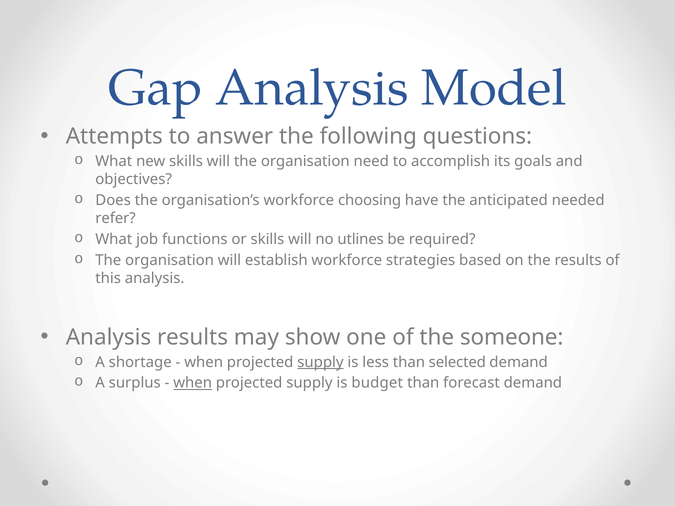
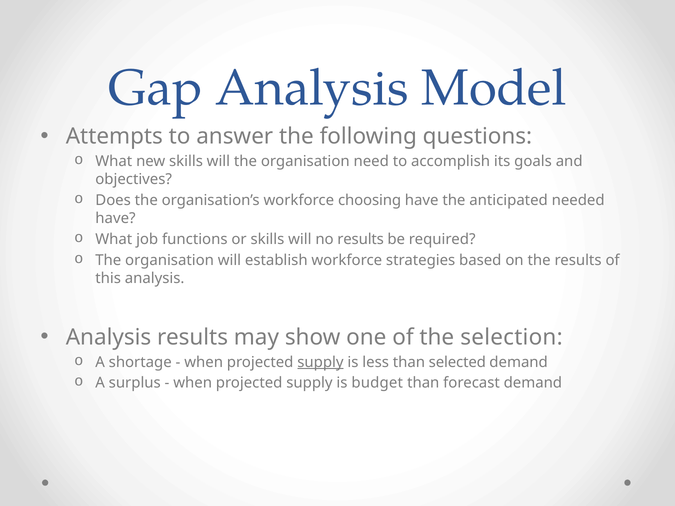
refer: refer -> have (115, 218)
no utlines: utlines -> results (361, 239)
someone: someone -> selection (512, 337)
when underline: present -> none (193, 383)
